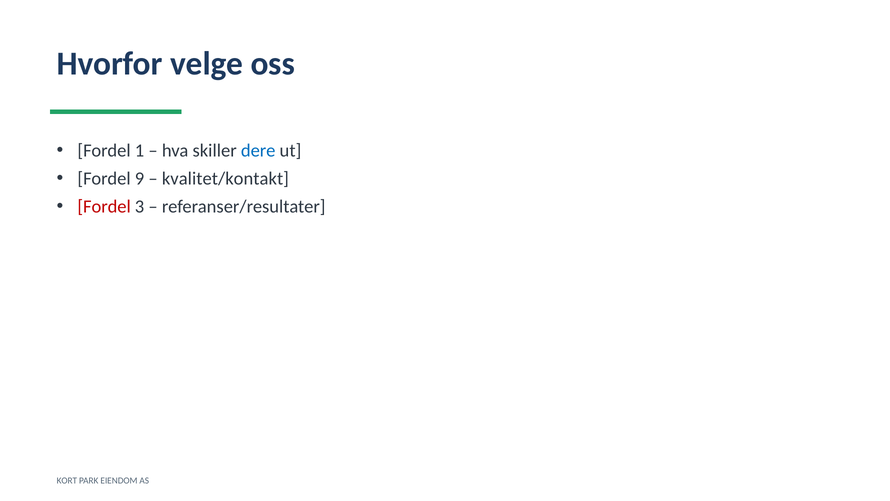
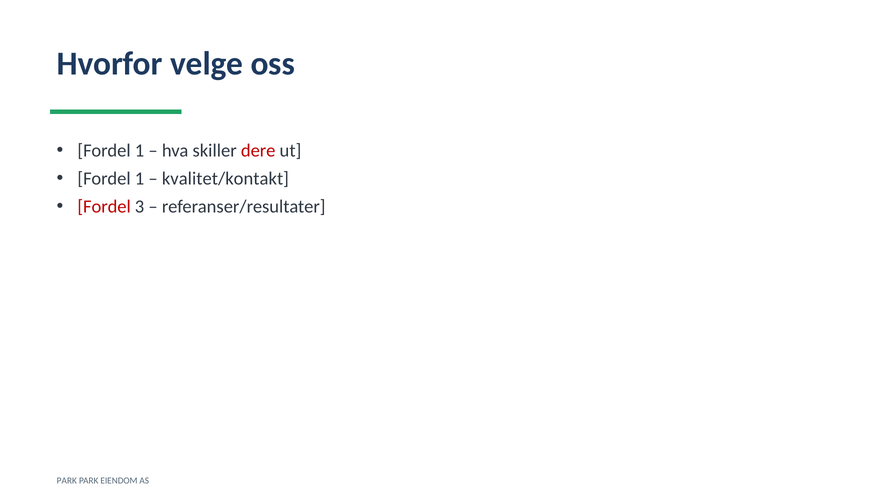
dere colour: blue -> red (258, 151)
9: 9 -> 1 (140, 179)
KORT: KORT -> PARK (67, 480)
